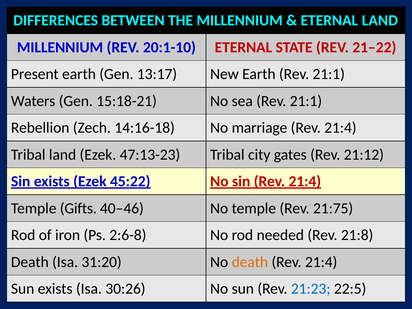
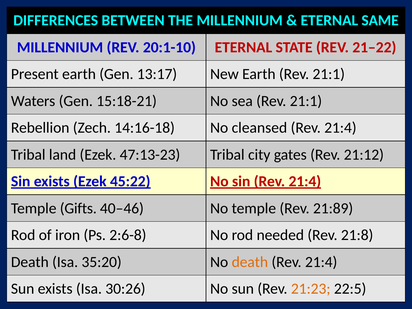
ETERNAL LAND: LAND -> SAME (380, 20)
marriage: marriage -> cleansed (259, 128)
21:75: 21:75 -> 21:89 (333, 208)
31:20: 31:20 -> 35:20 (102, 262)
21:23 colour: blue -> orange (311, 289)
